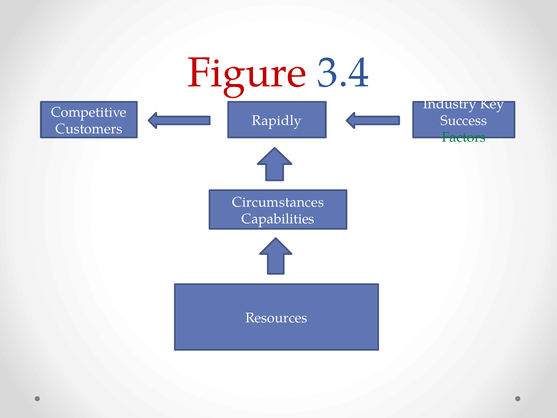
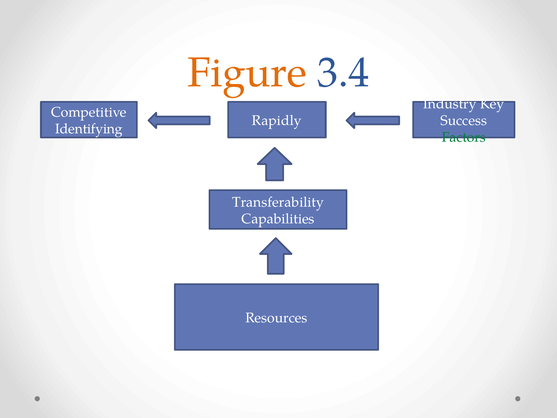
Figure colour: red -> orange (247, 73)
Customers: Customers -> Identifying (89, 129)
Circumstances: Circumstances -> Transferability (278, 202)
